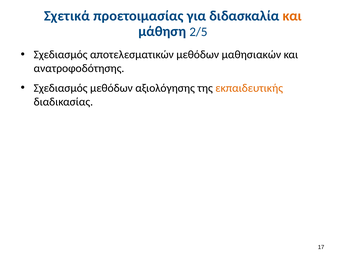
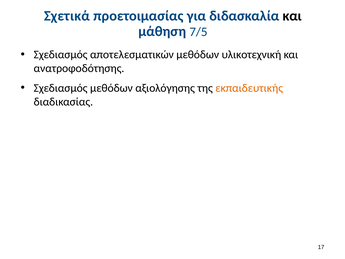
και colour: orange -> black (292, 16)
2/5: 2/5 -> 7/5 (198, 32)
μαθησιακών: μαθησιακών -> υλικοτεχνική (251, 55)
